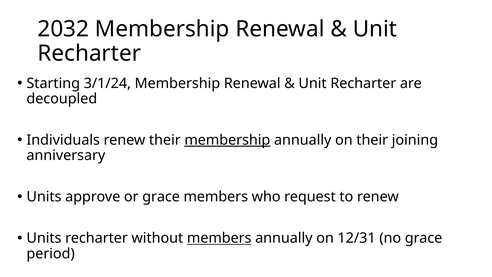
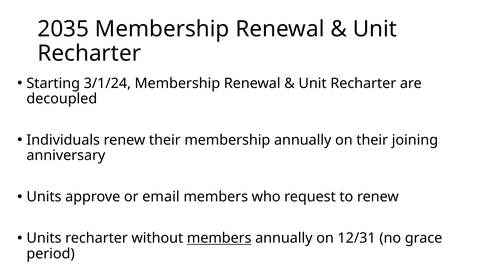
2032: 2032 -> 2035 (63, 29)
membership underline: present -> none (227, 140)
or grace: grace -> email (161, 197)
